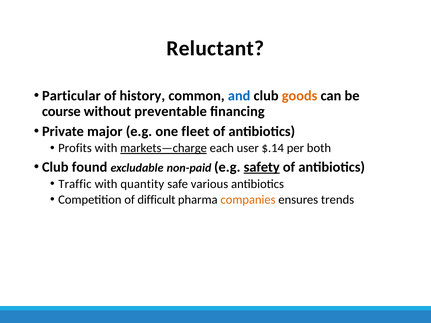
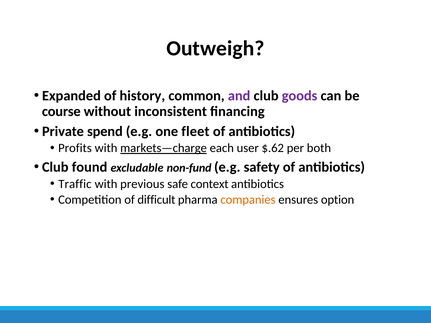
Reluctant: Reluctant -> Outweigh (215, 48)
Particular: Particular -> Expanded (71, 96)
and colour: blue -> purple (239, 96)
goods colour: orange -> purple (300, 96)
preventable: preventable -> inconsistent (171, 111)
major: major -> spend (105, 131)
$.14: $.14 -> $.62 (273, 148)
non-paid: non-paid -> non-fund (189, 168)
safety underline: present -> none (262, 167)
quantity: quantity -> previous (142, 184)
various: various -> context (210, 184)
trends: trends -> option (338, 200)
